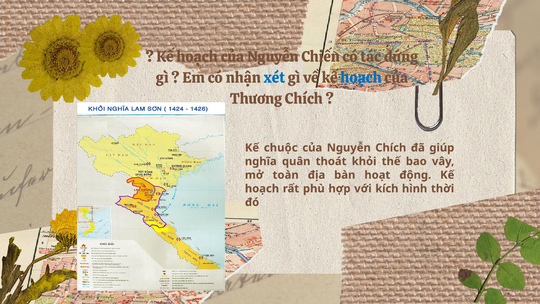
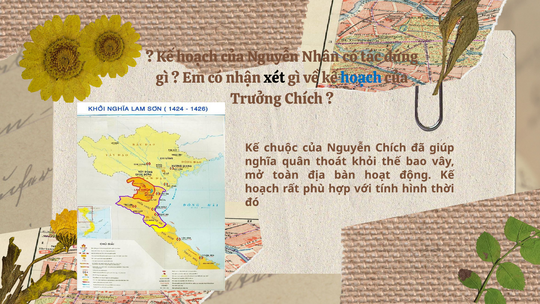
Chiến: Chiến -> Nhân (321, 57)
xét colour: blue -> black (275, 78)
Thương: Thương -> Trưởng (256, 99)
kích: kích -> tính (387, 188)
